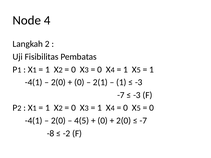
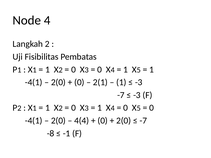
4(5: 4(5 -> 4(4 (82, 121)
-2: -2 -> -1 (67, 134)
